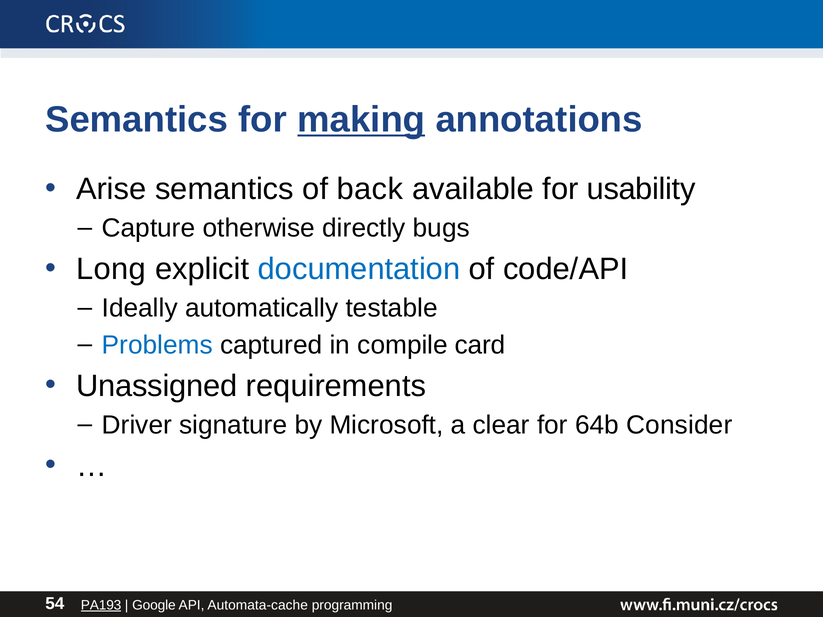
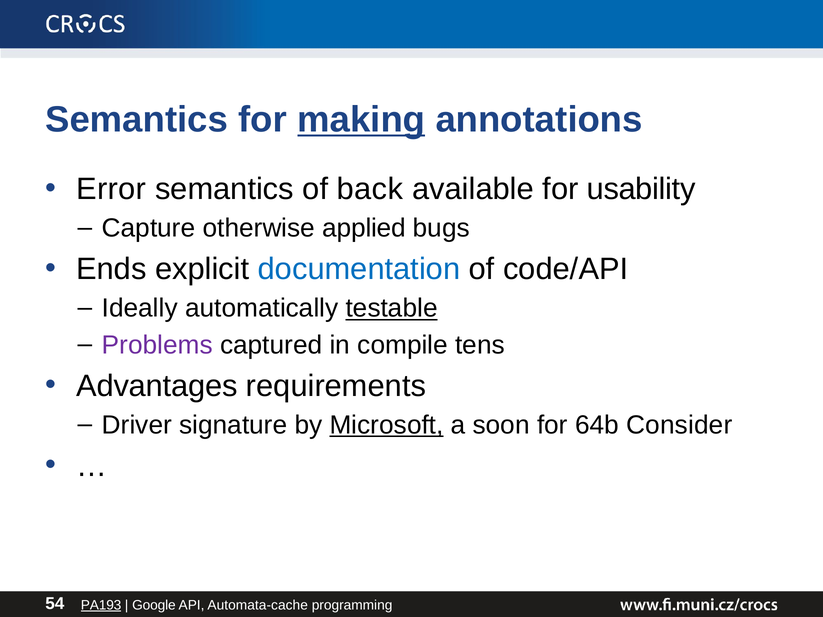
Arise: Arise -> Error (111, 189)
directly: directly -> applied (364, 228)
Long: Long -> Ends (111, 269)
testable underline: none -> present (392, 308)
Problems colour: blue -> purple (157, 345)
card: card -> tens (480, 345)
Unassigned: Unassigned -> Advantages (157, 386)
Microsoft underline: none -> present (387, 425)
clear: clear -> soon (501, 425)
